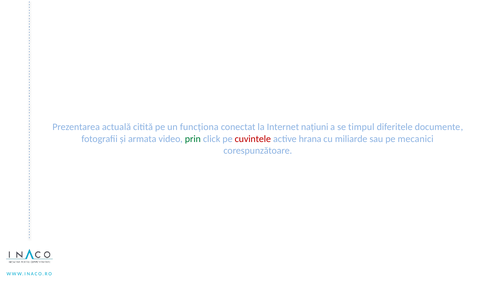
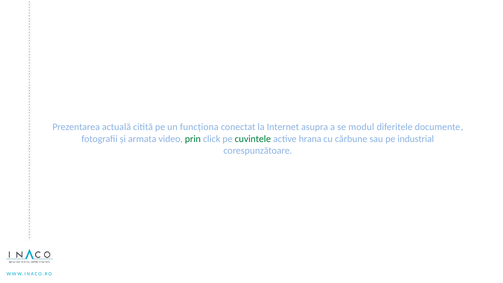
națiuni: națiuni -> asupra (315, 127)
timpul: timpul -> modul (361, 127)
cuvintele colour: red -> green (253, 139)
miliarde: miliarde -> cărbune (351, 139)
mecanici: mecanici -> industrial (416, 139)
